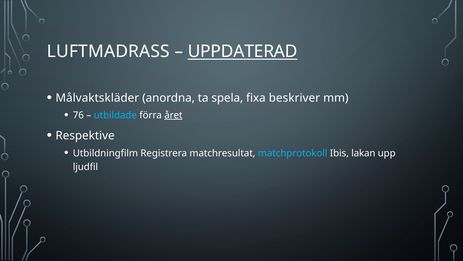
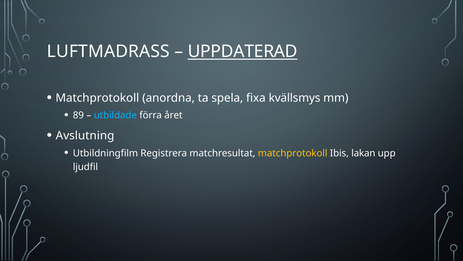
Målvaktskläder: Målvaktskläder -> Matchprotokoll (97, 98)
beskriver: beskriver -> kvällsmys (295, 98)
76: 76 -> 89 (78, 115)
året underline: present -> none (173, 115)
Respektive: Respektive -> Avslutning (85, 136)
matchprotokoll colour: light blue -> yellow (293, 153)
